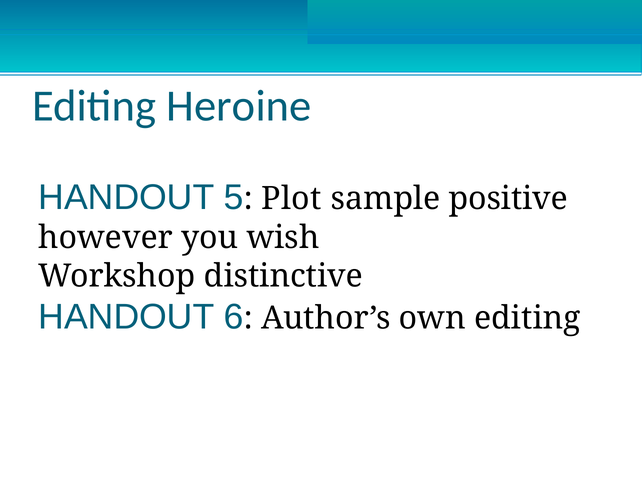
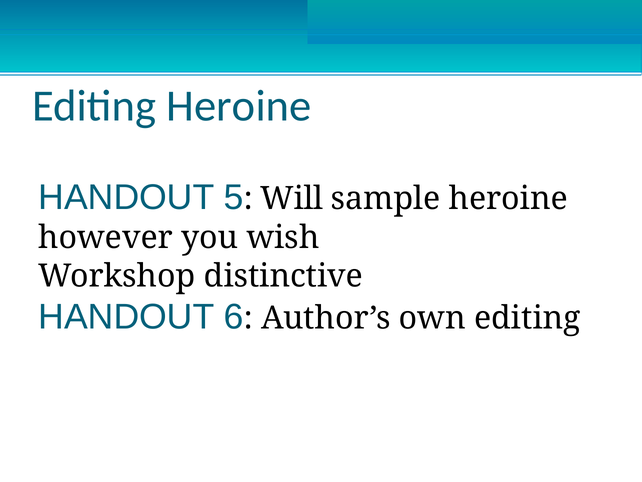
Plot: Plot -> Will (292, 198)
sample positive: positive -> heroine (508, 198)
